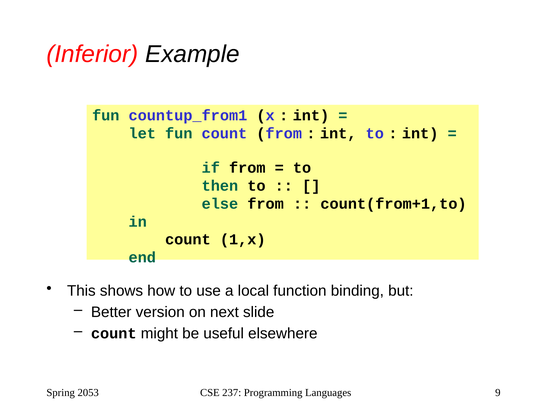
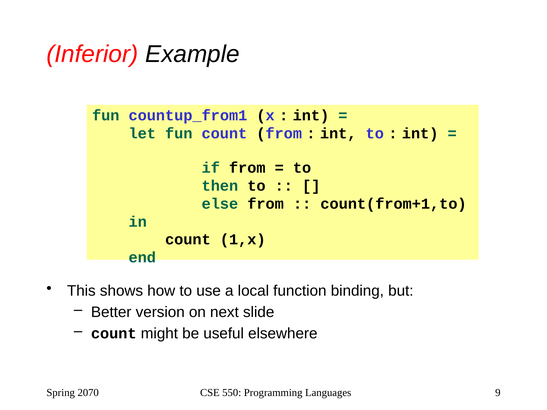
2053: 2053 -> 2070 (88, 393)
237: 237 -> 550 (232, 393)
